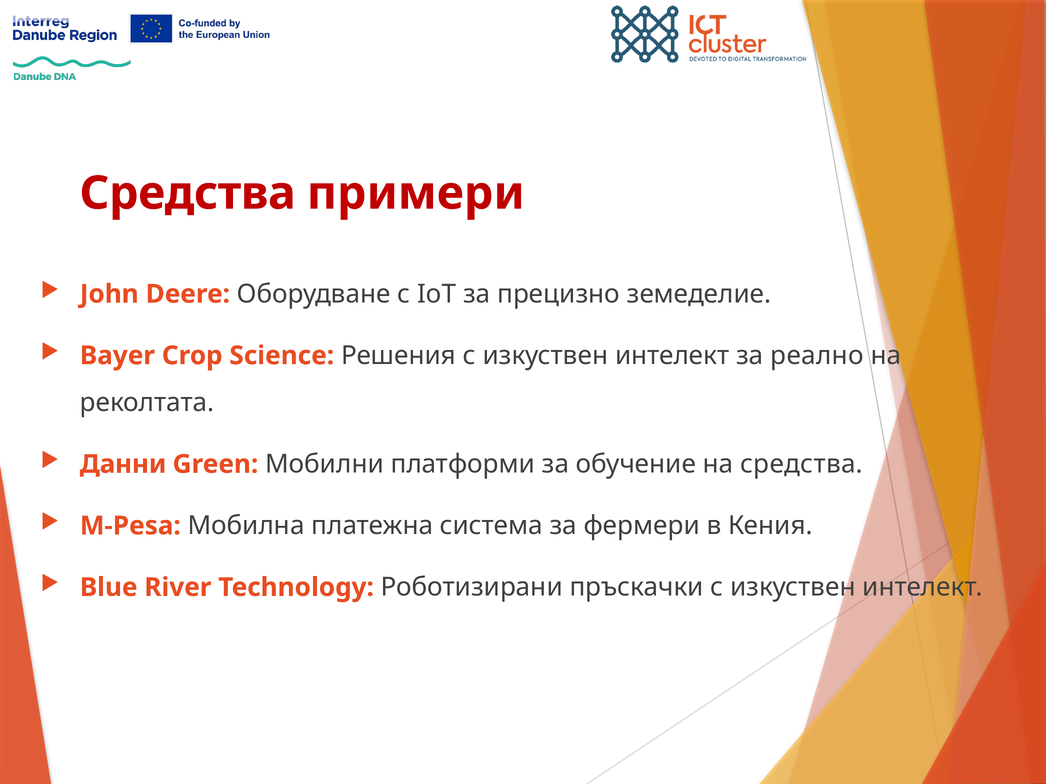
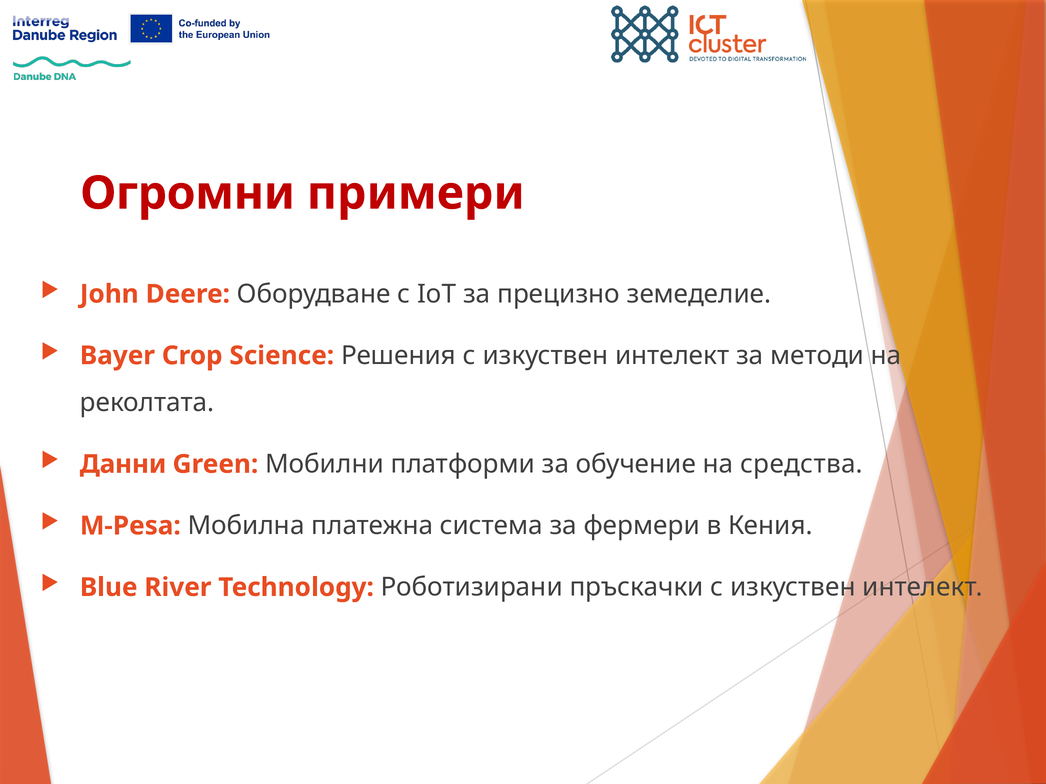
Средства: Средства -> Огромни (188, 193)
реално: реално -> методи (817, 356)
